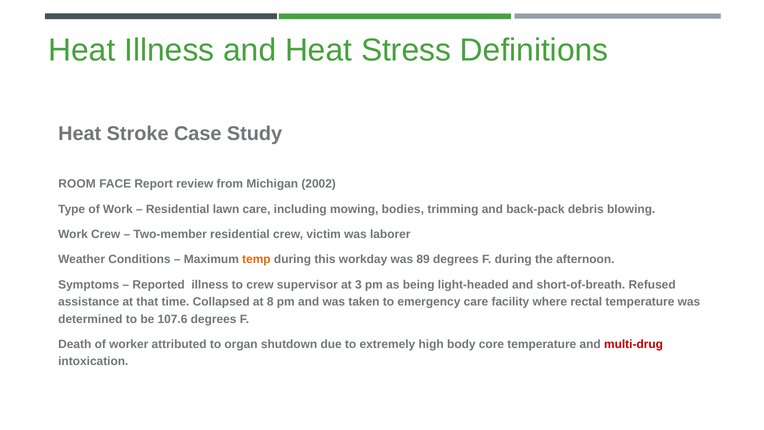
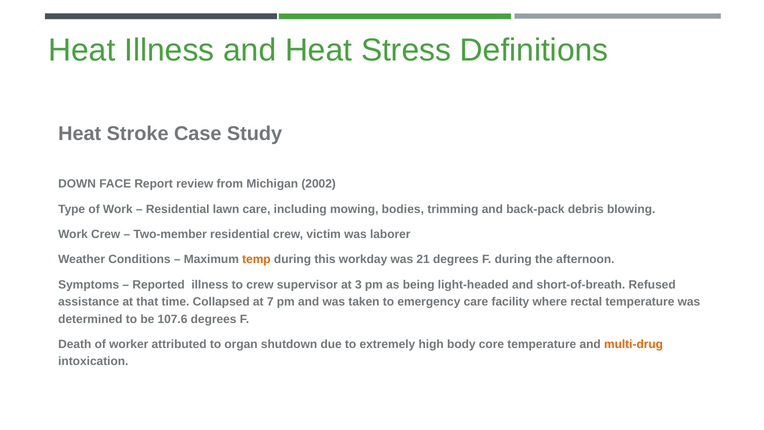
ROOM: ROOM -> DOWN (77, 184)
89: 89 -> 21 (423, 259)
8: 8 -> 7 (270, 302)
multi-drug colour: red -> orange (634, 344)
